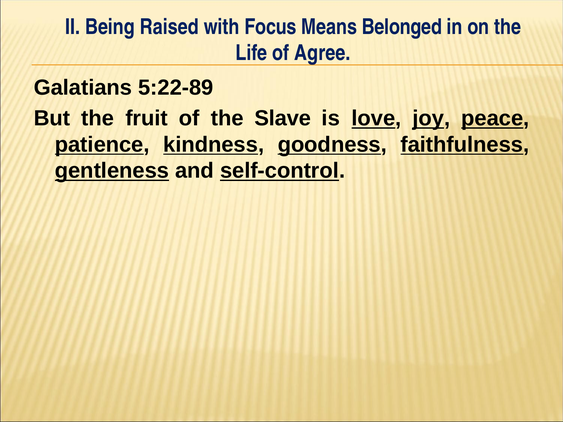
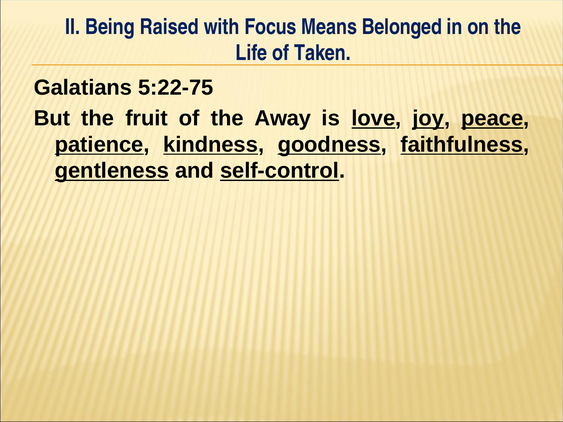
Agree: Agree -> Taken (323, 53)
5:22-89: 5:22-89 -> 5:22-75 (176, 88)
Slave: Slave -> Away (283, 118)
